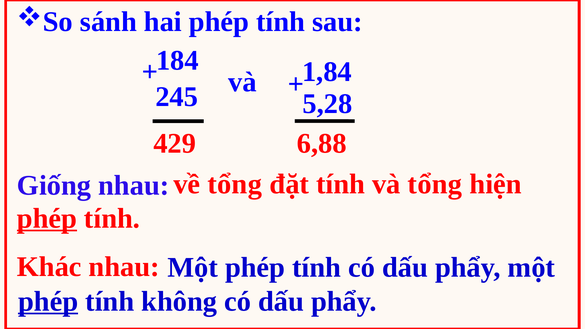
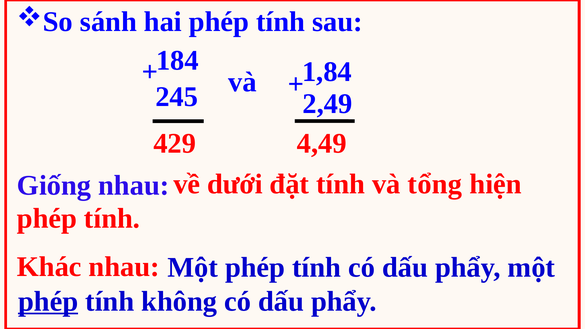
5,28: 5,28 -> 2,49 (327, 104)
6,88: 6,88 -> 4,49 (322, 143)
về tổng: tổng -> dưới (235, 184)
phép underline: present -> none (47, 218)
